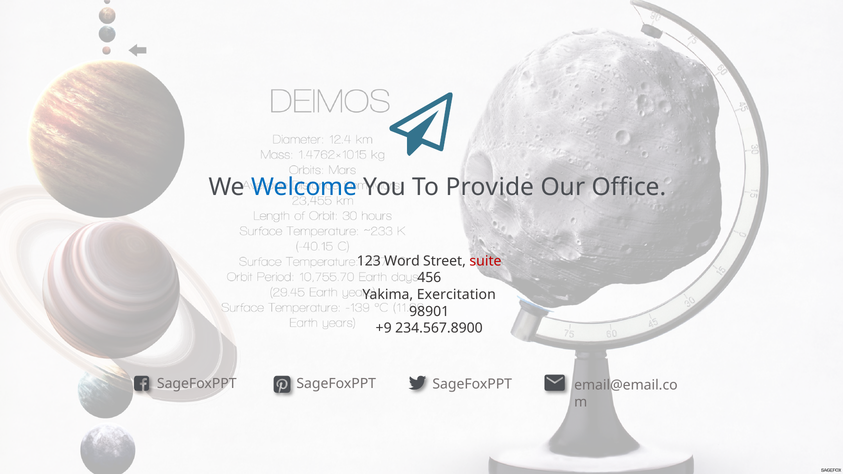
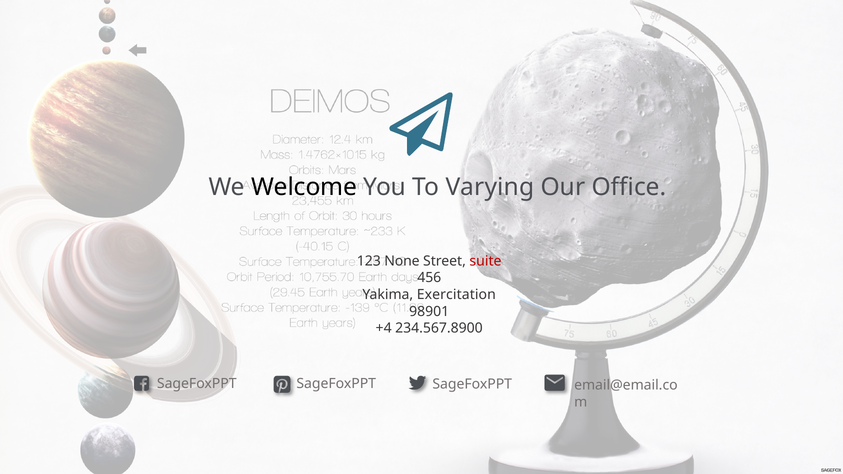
Welcome colour: blue -> black (304, 187)
Provide: Provide -> Varying (490, 187)
Word: Word -> None (402, 261)
+9: +9 -> +4 (384, 328)
